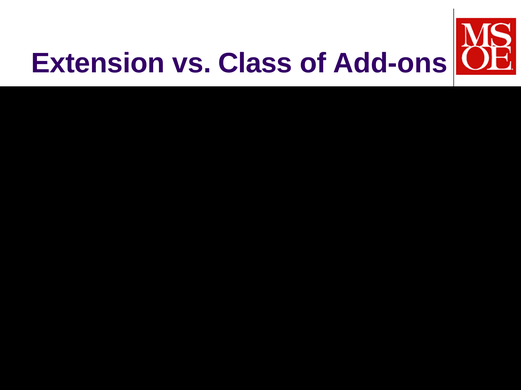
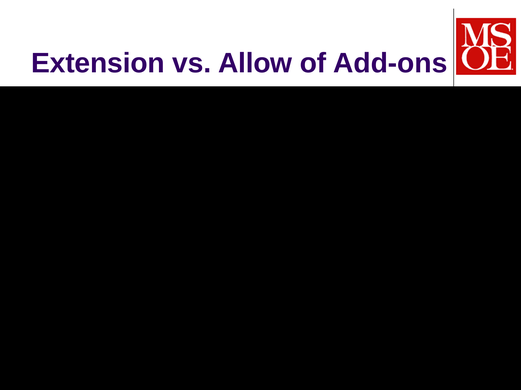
Class: Class -> Allow (255, 63)
